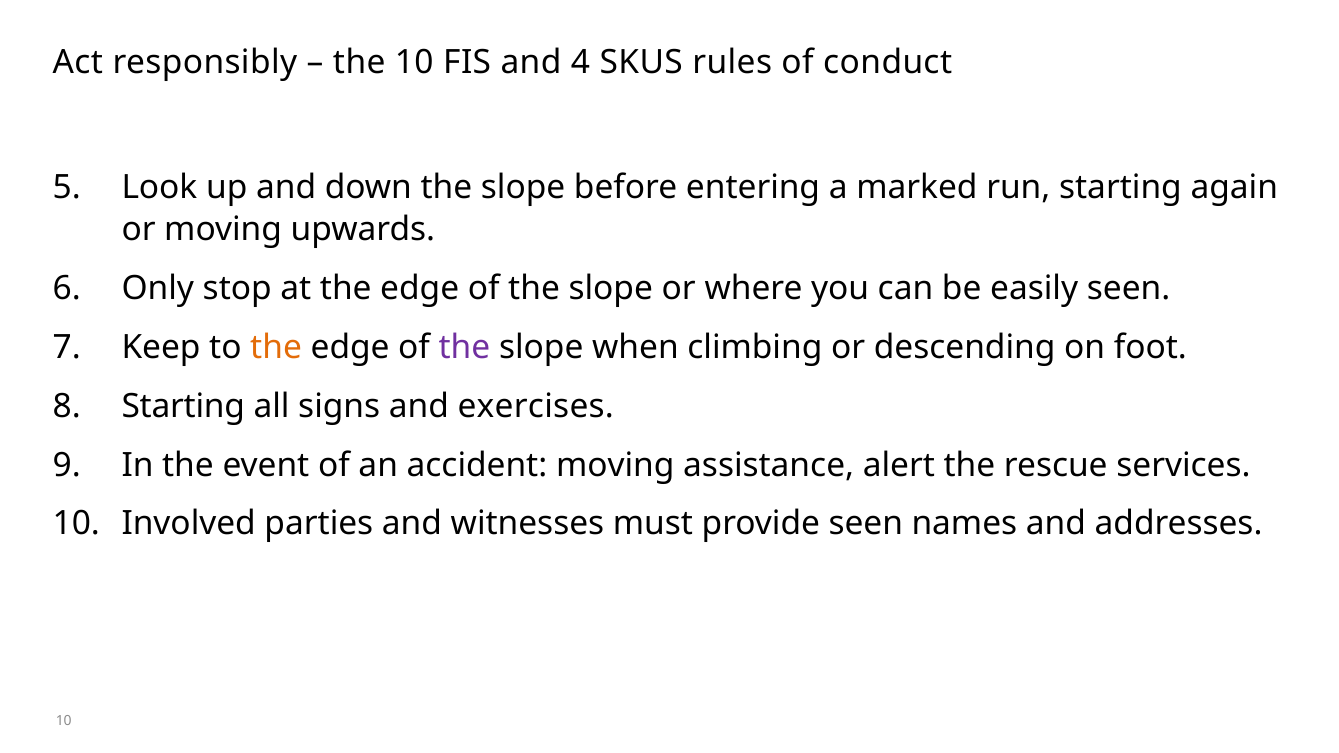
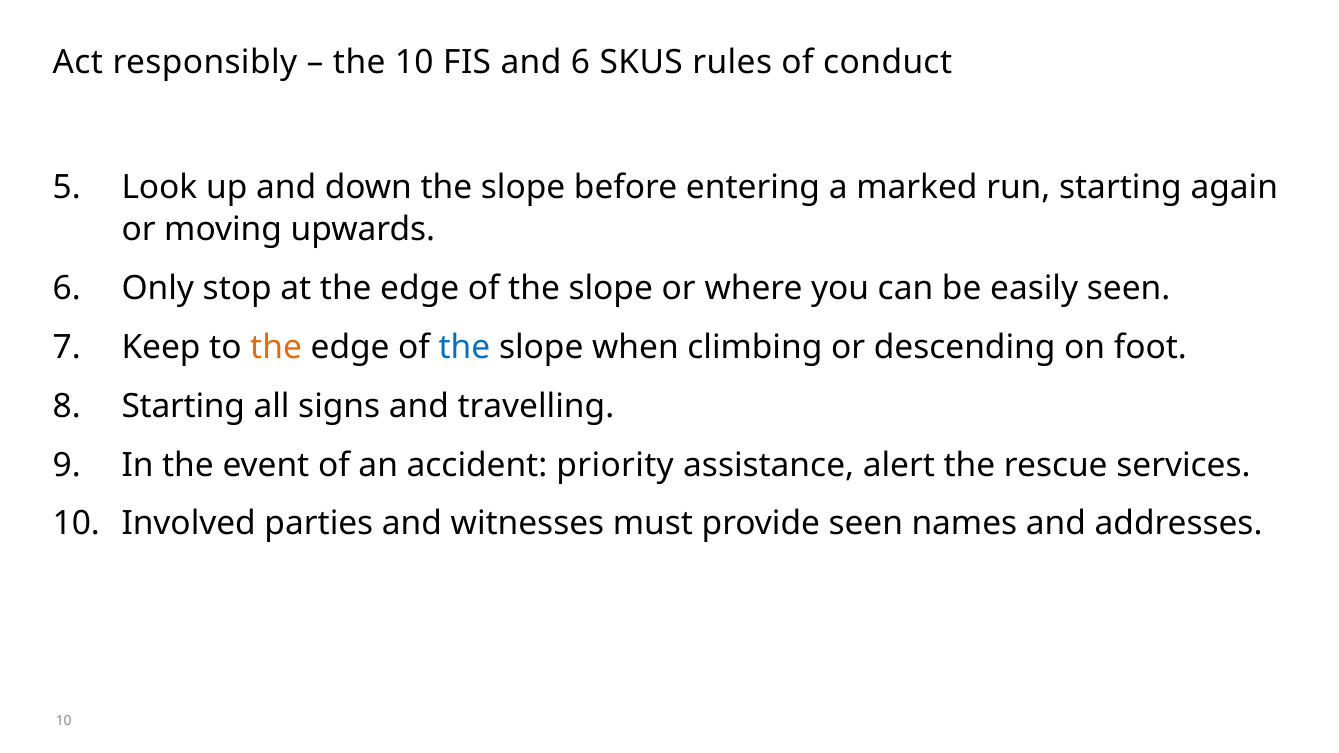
and 4: 4 -> 6 (581, 63)
the colour: purple -> blue (464, 347)
exercises: exercises -> travelling (536, 406)
accident moving: moving -> priority (615, 465)
